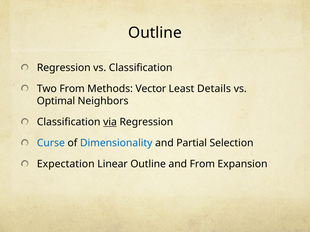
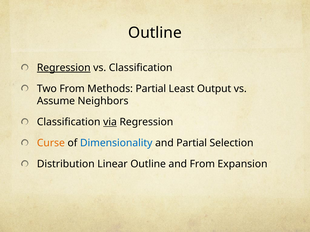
Regression underline: none -> present (64, 68)
Methods Vector: Vector -> Partial (151, 89)
Details: Details -> Output (214, 89)
Optimal: Optimal -> Assume (56, 101)
Curse colour: blue -> orange (51, 143)
Expectation: Expectation -> Distribution (66, 164)
